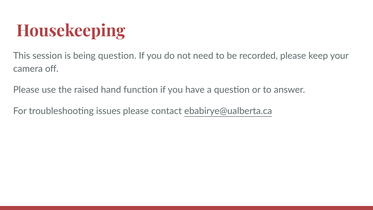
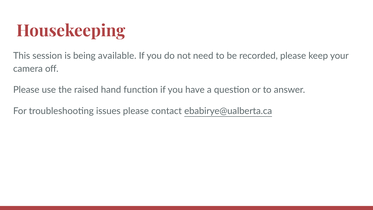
being question: question -> available (117, 56)
